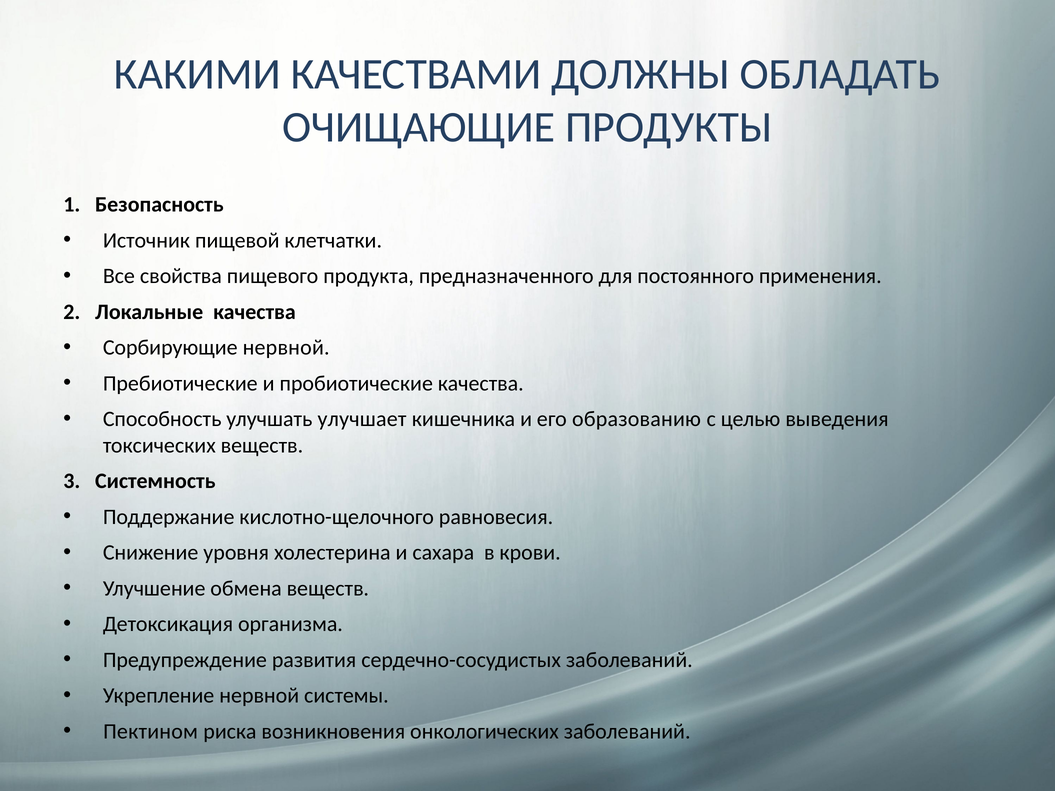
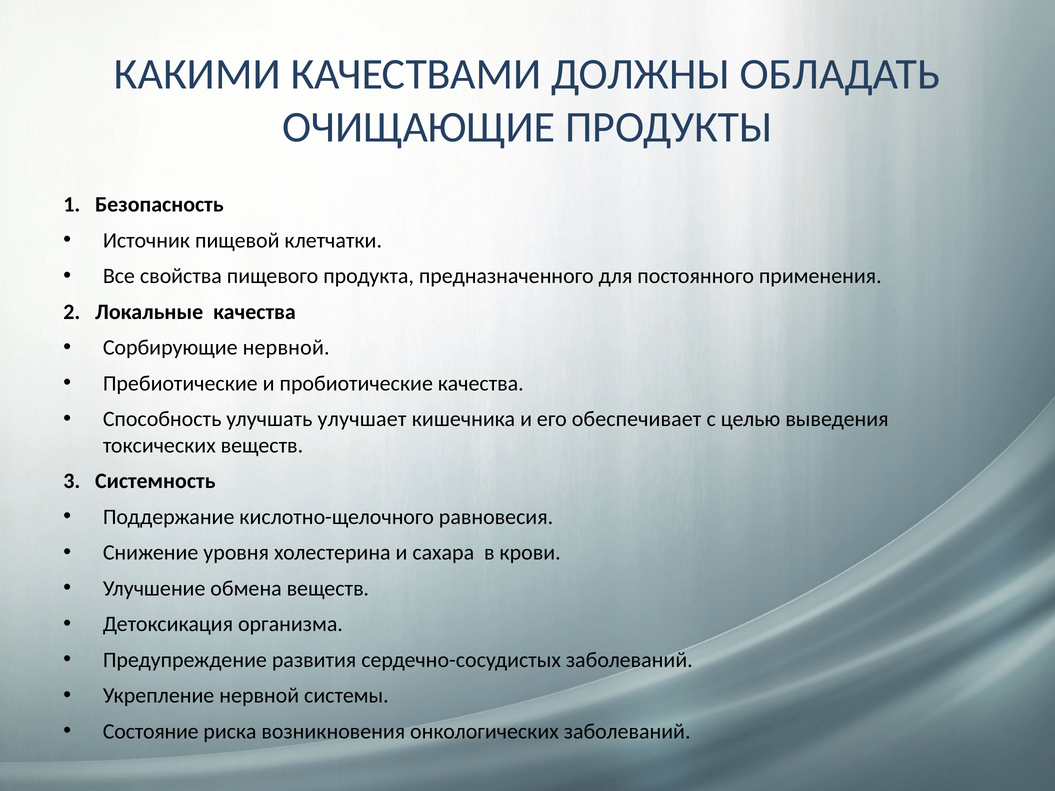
образованию: образованию -> обеспечивает (637, 419)
Пектином: Пектином -> Состояние (151, 732)
